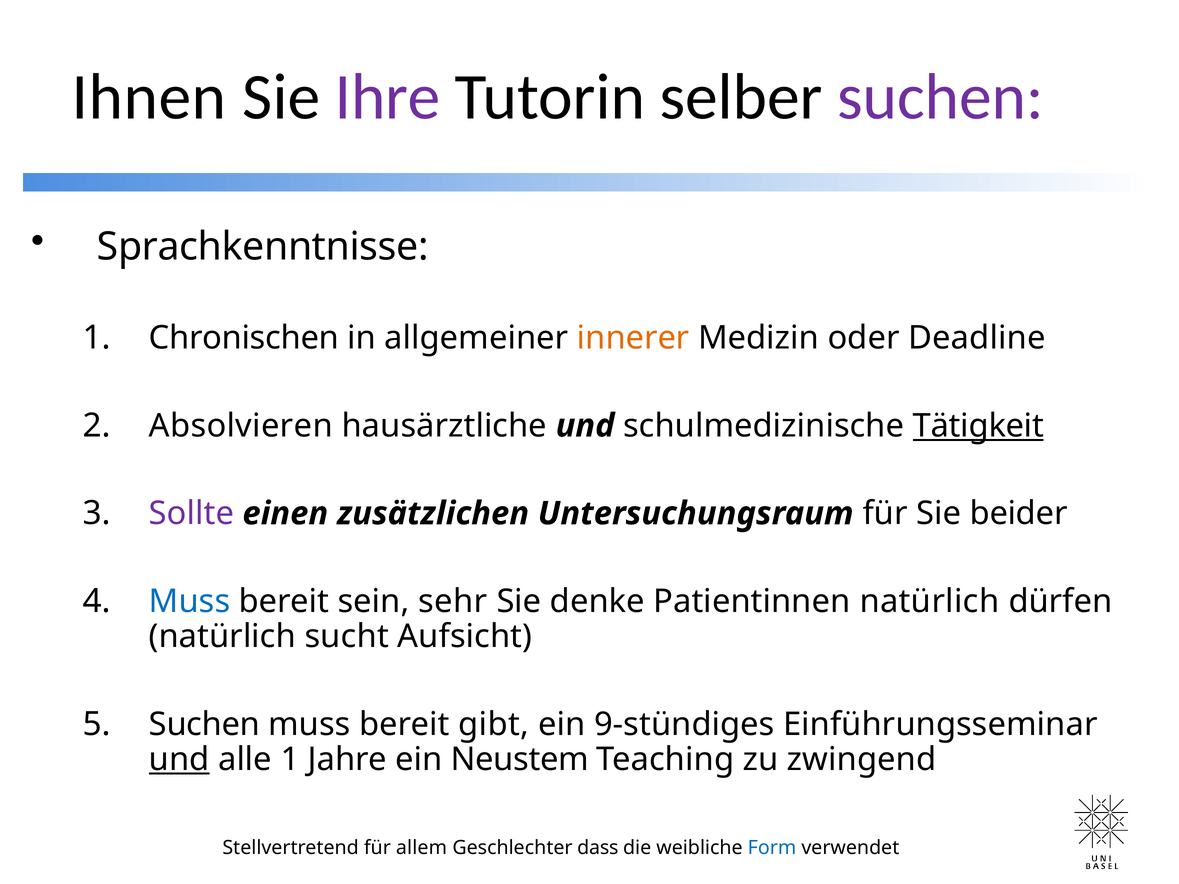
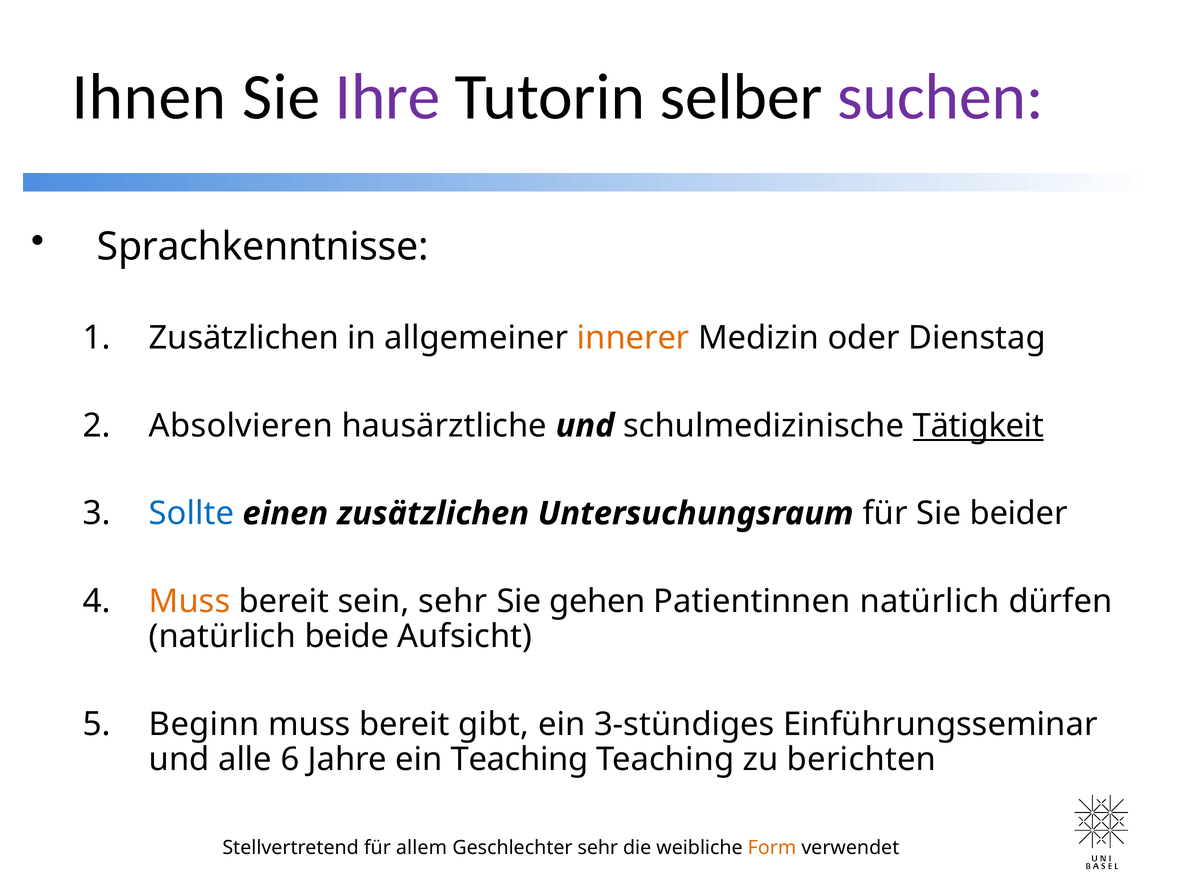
Chronischen: Chronischen -> Zusätzlichen (244, 338)
Deadline: Deadline -> Dienstag (977, 338)
Sollte colour: purple -> blue (191, 514)
Muss colour: blue -> orange (190, 601)
denke: denke -> gehen (598, 601)
sucht: sucht -> beide (347, 637)
Suchen: Suchen -> Beginn (204, 724)
9-stündiges: 9-stündiges -> 3-stündiges (684, 724)
und underline: present -> none (179, 760)
alle 1: 1 -> 6 (290, 760)
ein Neustem: Neustem -> Teaching (520, 760)
zwingend: zwingend -> berichten (862, 760)
Geschlechter dass: dass -> sehr (598, 848)
Form colour: blue -> orange (772, 848)
